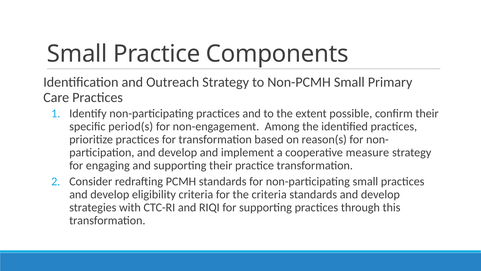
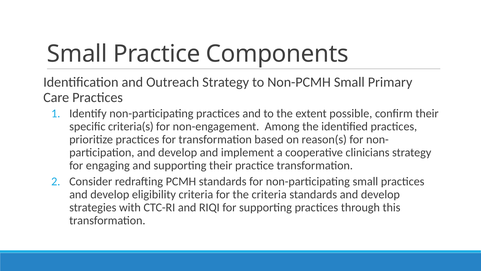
period(s: period(s -> criteria(s (131, 126)
measure: measure -> clinicians (368, 152)
